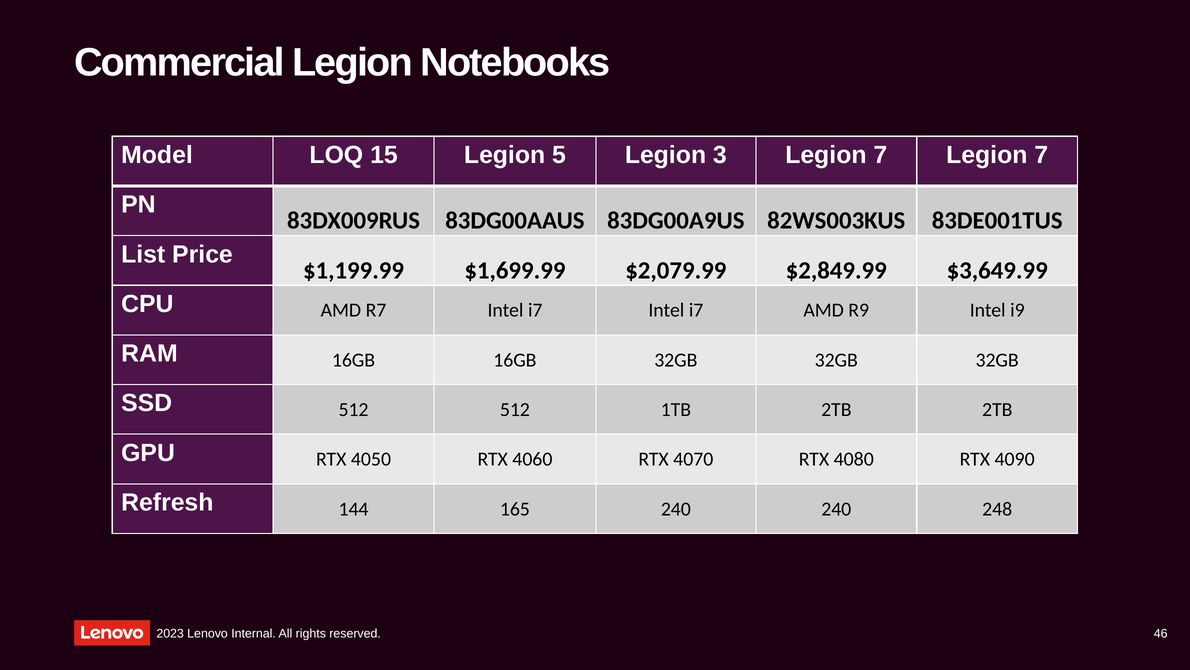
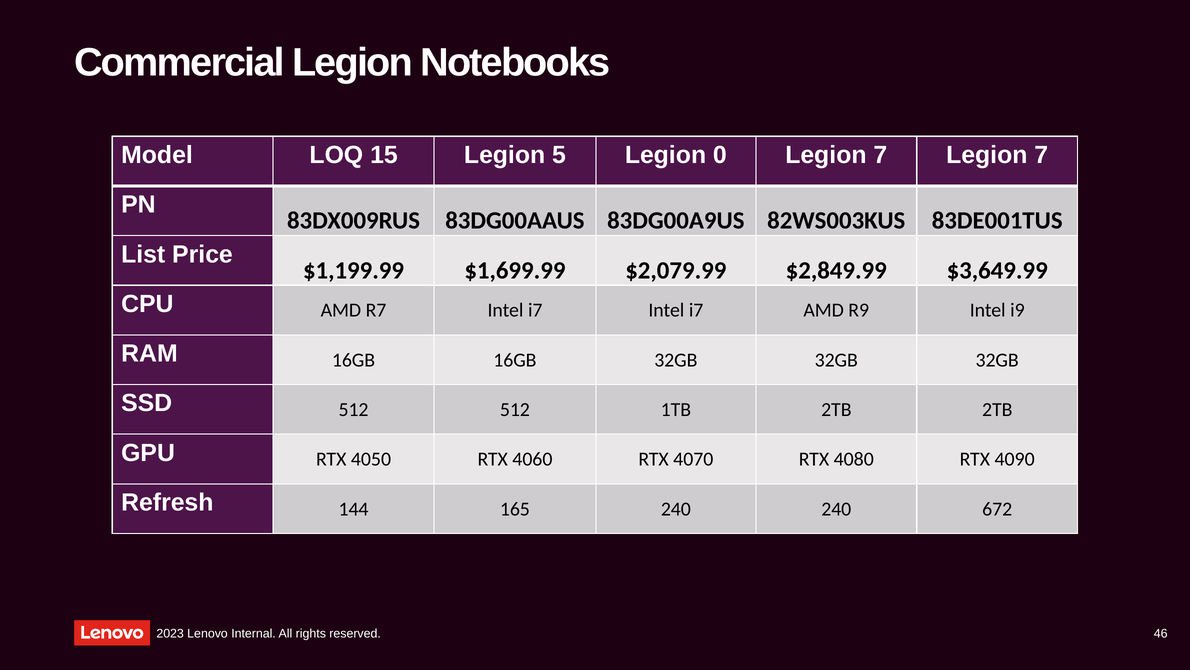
3: 3 -> 0 (720, 155)
248: 248 -> 672 (997, 509)
